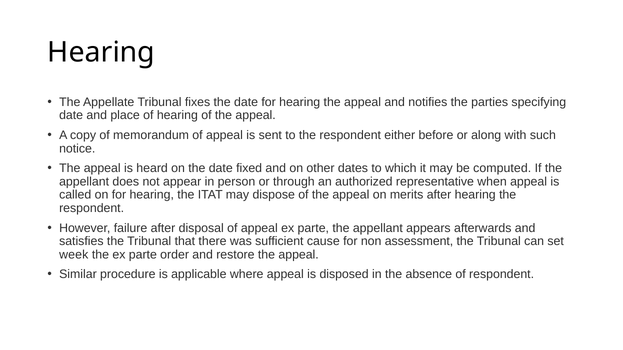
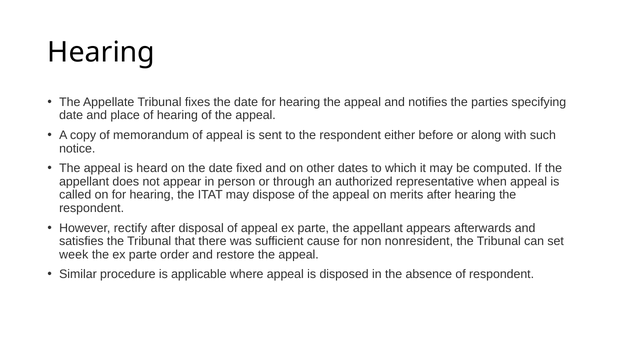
failure: failure -> rectify (130, 228)
assessment: assessment -> nonresident (419, 242)
